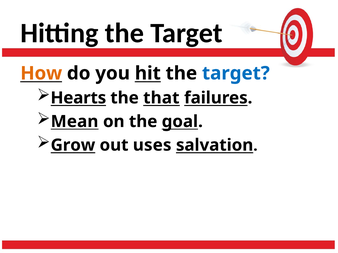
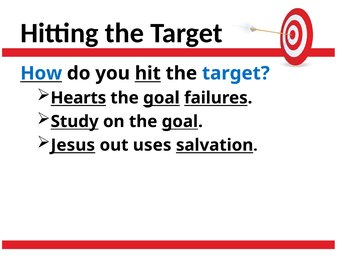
How colour: orange -> blue (41, 73)
that: that -> goal (161, 98)
Mean: Mean -> Study (75, 122)
Grow: Grow -> Jesus (73, 145)
